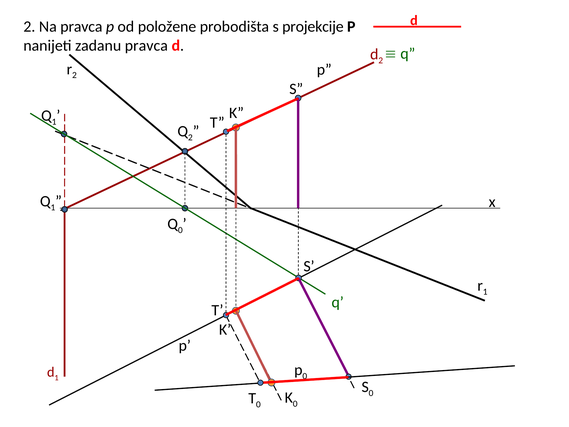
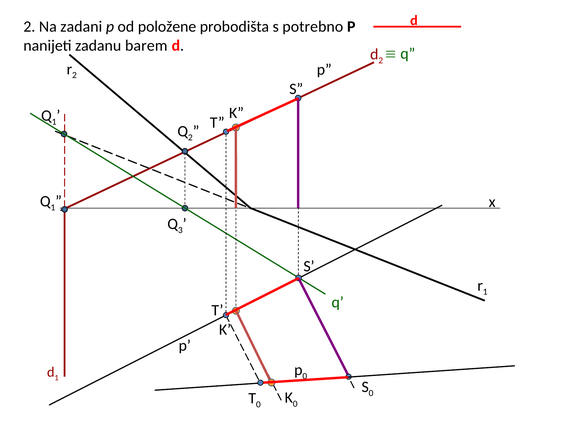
Na pravca: pravca -> zadani (81, 27)
projekcije: projekcije -> potrebno (313, 27)
zadanu pravca: pravca -> barem (146, 46)
Q 0: 0 -> 3 (180, 230)
